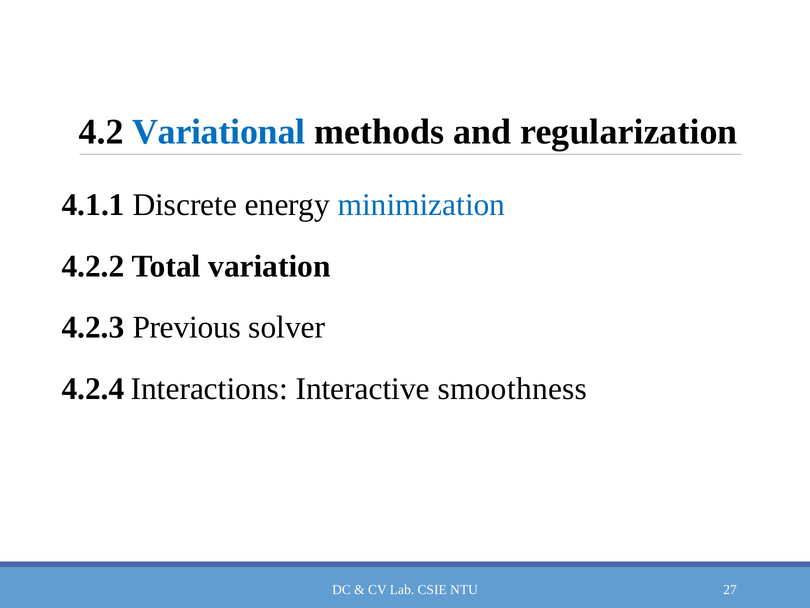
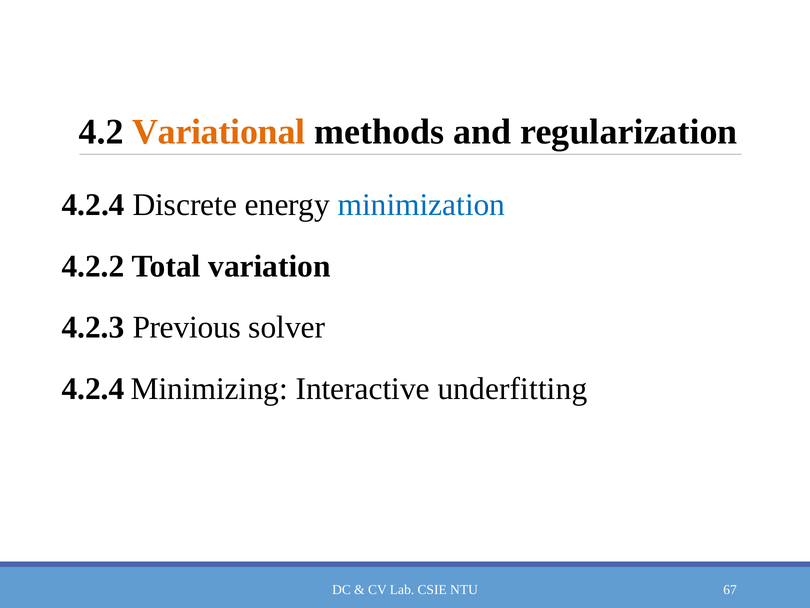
Variational colour: blue -> orange (219, 132)
4.1.1: 4.1.1 -> 4.2.4 (93, 205)
Interactions: Interactions -> Minimizing (209, 388)
smoothness: smoothness -> underfitting (512, 388)
27: 27 -> 67 (730, 589)
